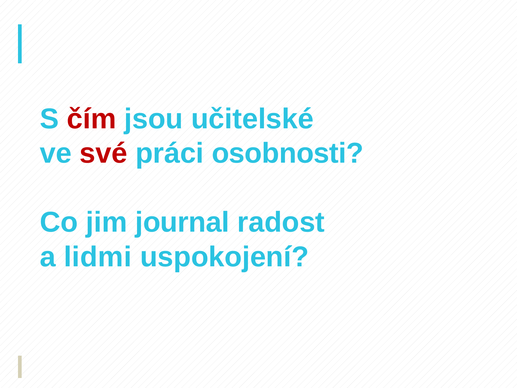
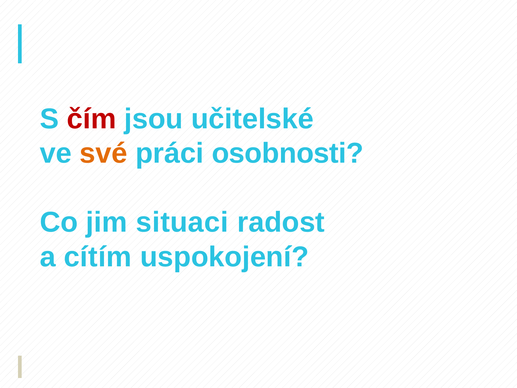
své colour: red -> orange (104, 153)
journal: journal -> situaci (182, 222)
lidmi: lidmi -> cítím (98, 257)
